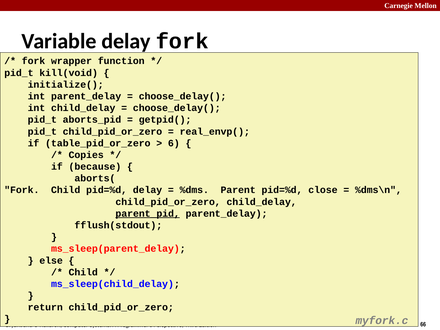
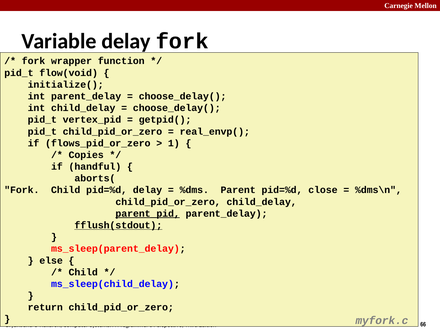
kill(void: kill(void -> flow(void (69, 73)
aborts_pid: aborts_pid -> vertex_pid (92, 120)
table_pid_or_zero: table_pid_or_zero -> flows_pid_or_zero (98, 143)
6: 6 -> 1 (174, 143)
because: because -> handful (95, 167)
fflush(stdout underline: none -> present (118, 225)
